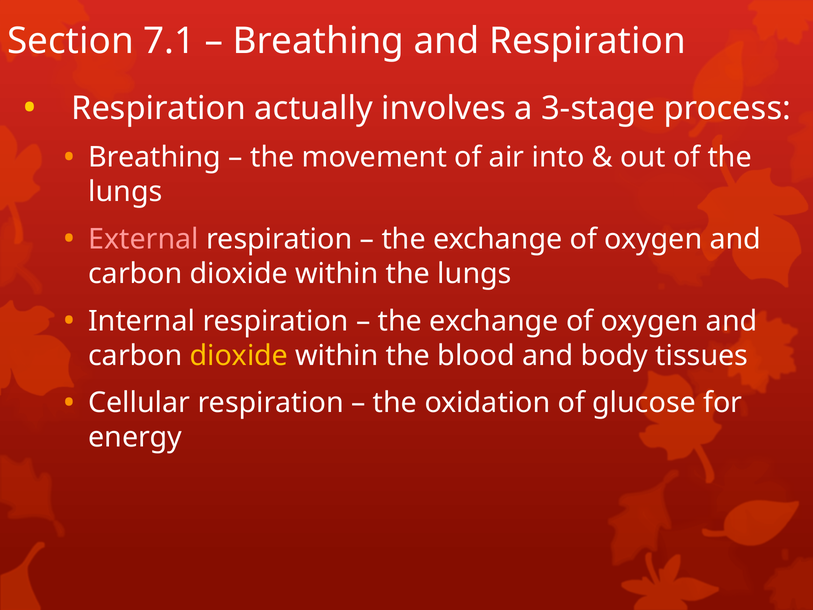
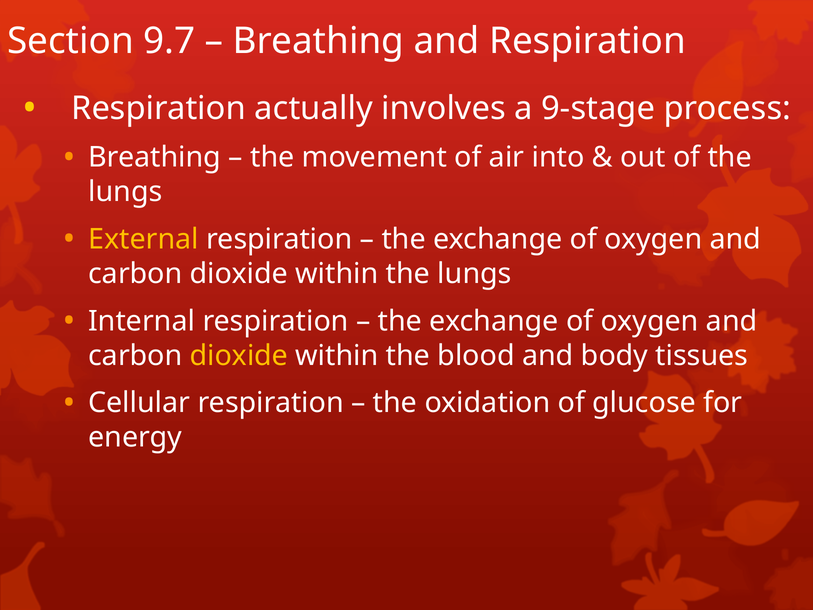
7.1: 7.1 -> 9.7 (169, 41)
3-stage: 3-stage -> 9-stage (598, 108)
External colour: pink -> yellow (144, 239)
